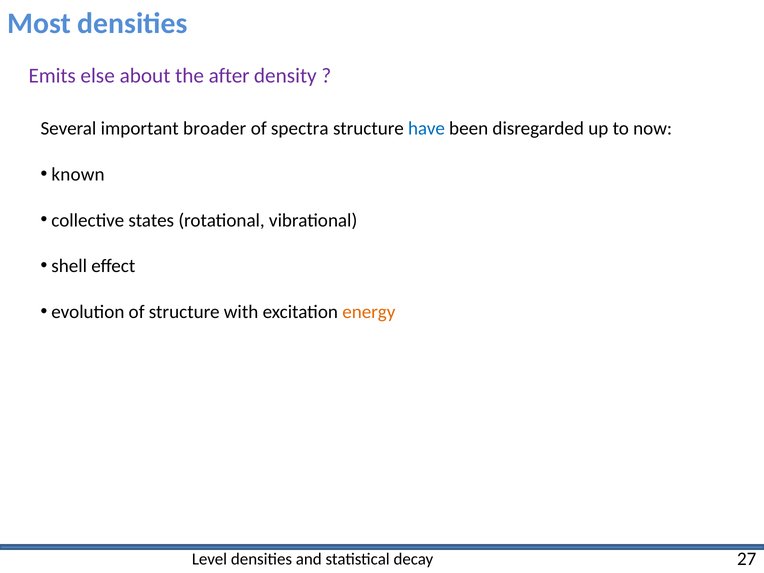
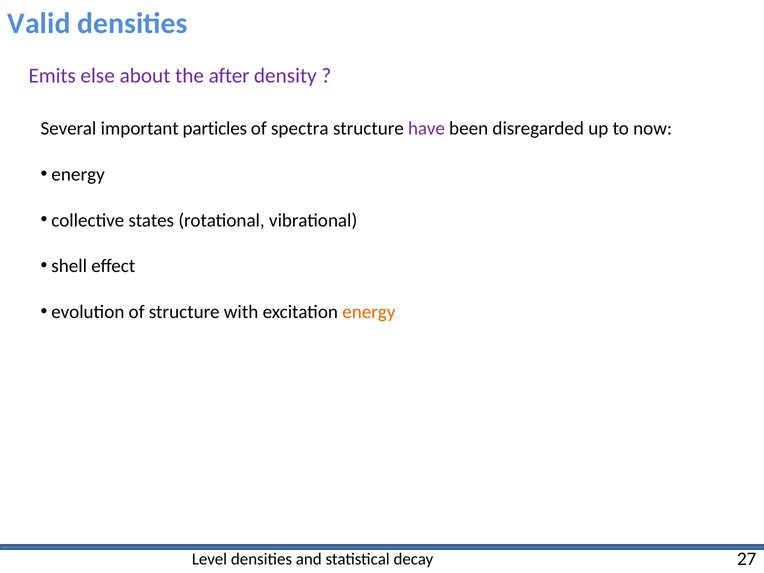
Most: Most -> Valid (39, 24)
broader: broader -> particles (215, 129)
have colour: blue -> purple (427, 129)
known: known -> energy (78, 174)
